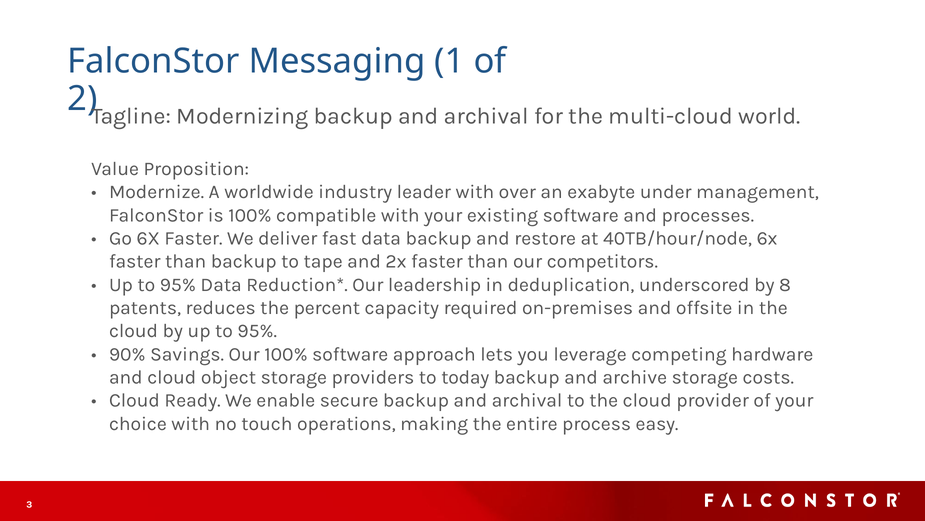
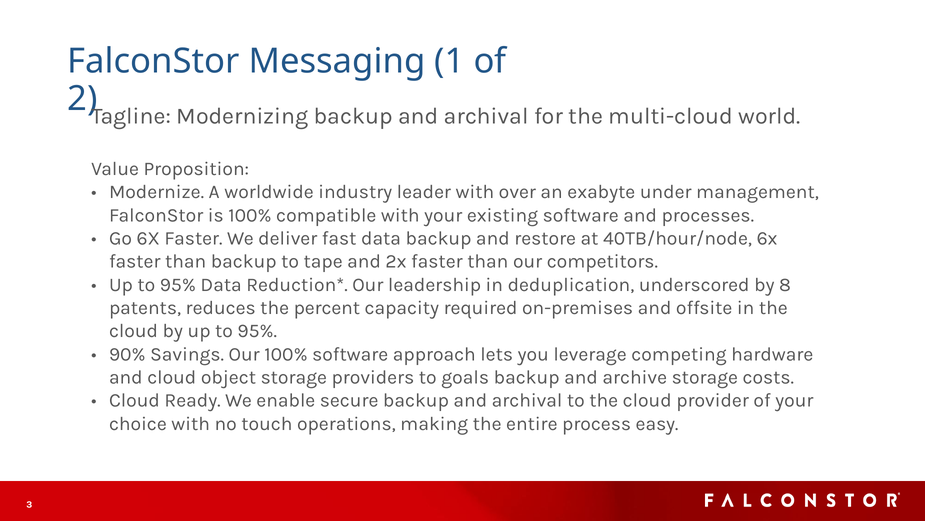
today: today -> goals (465, 377)
